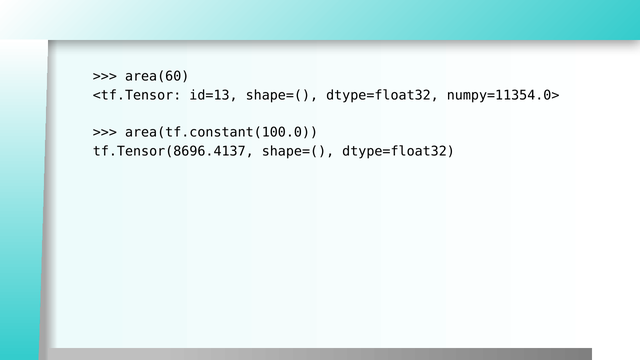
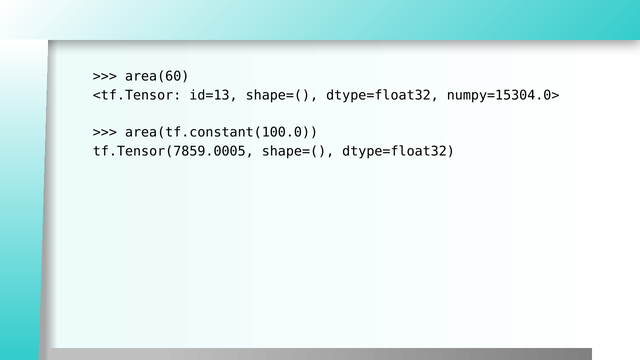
numpy=11354.0>: numpy=11354.0> -> numpy=15304.0> (503, 95)
tf.Tensor(8696.4137: tf.Tensor(8696.4137 -> tf.Tensor(7859.0005 (173, 151)
